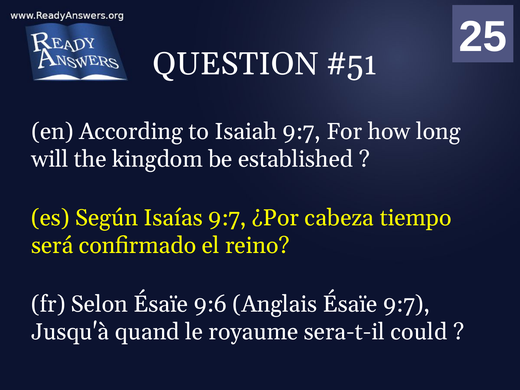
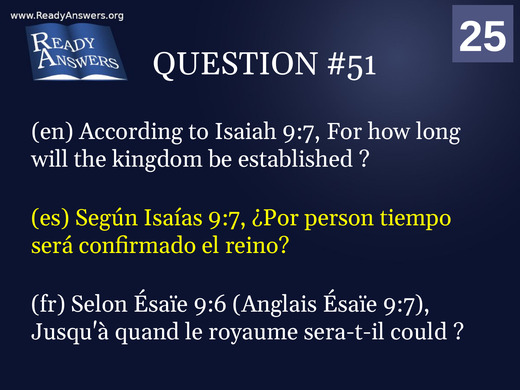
cabeza: cabeza -> person (339, 218)
